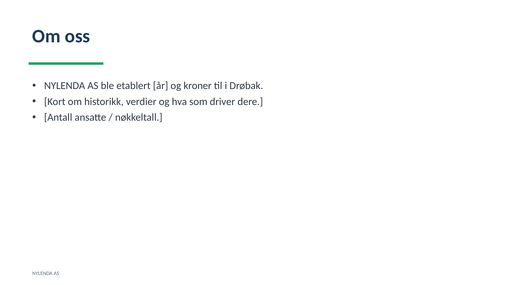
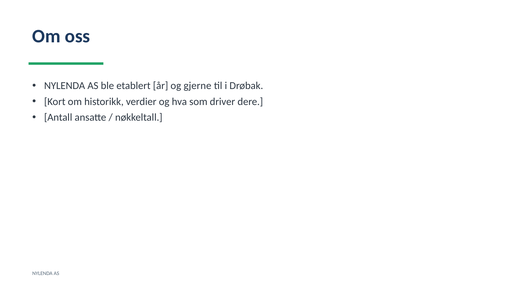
kroner: kroner -> gjerne (198, 86)
